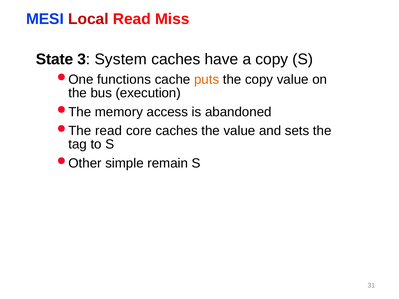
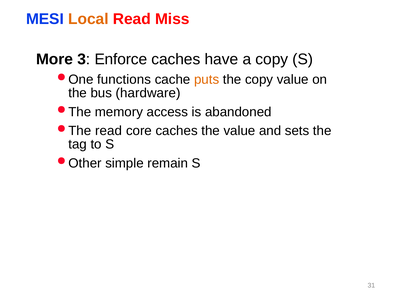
Local colour: red -> orange (88, 19)
State: State -> More (55, 59)
System: System -> Enforce (121, 59)
execution: execution -> hardware (148, 93)
